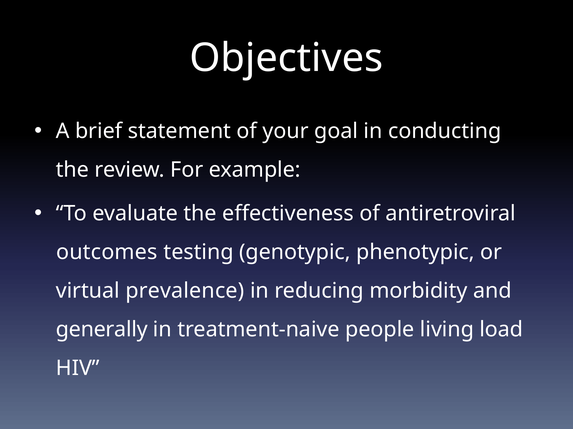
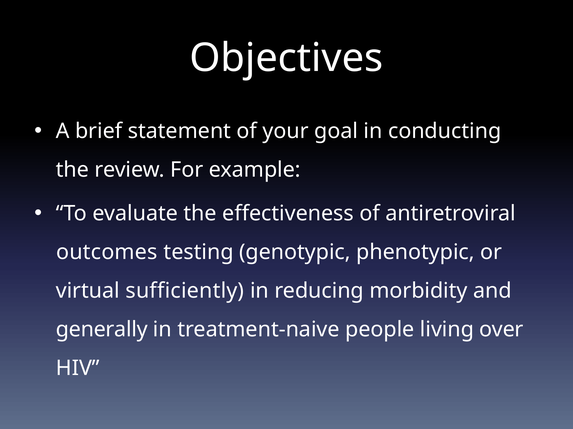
prevalence: prevalence -> sufficiently (185, 291)
load: load -> over (501, 330)
